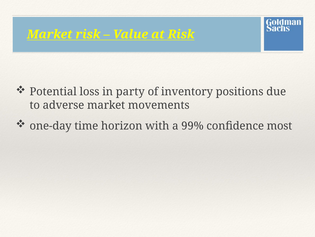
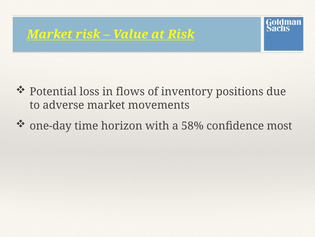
party: party -> flows (130, 91)
99%: 99% -> 58% (192, 125)
